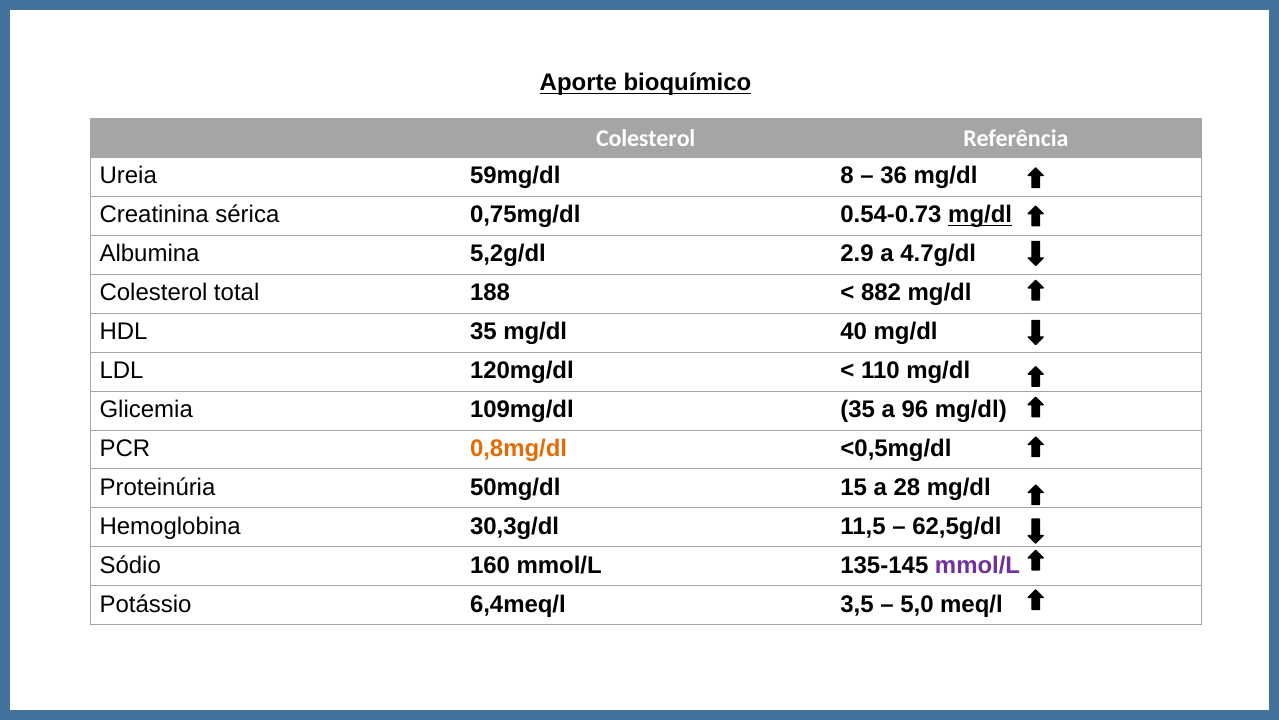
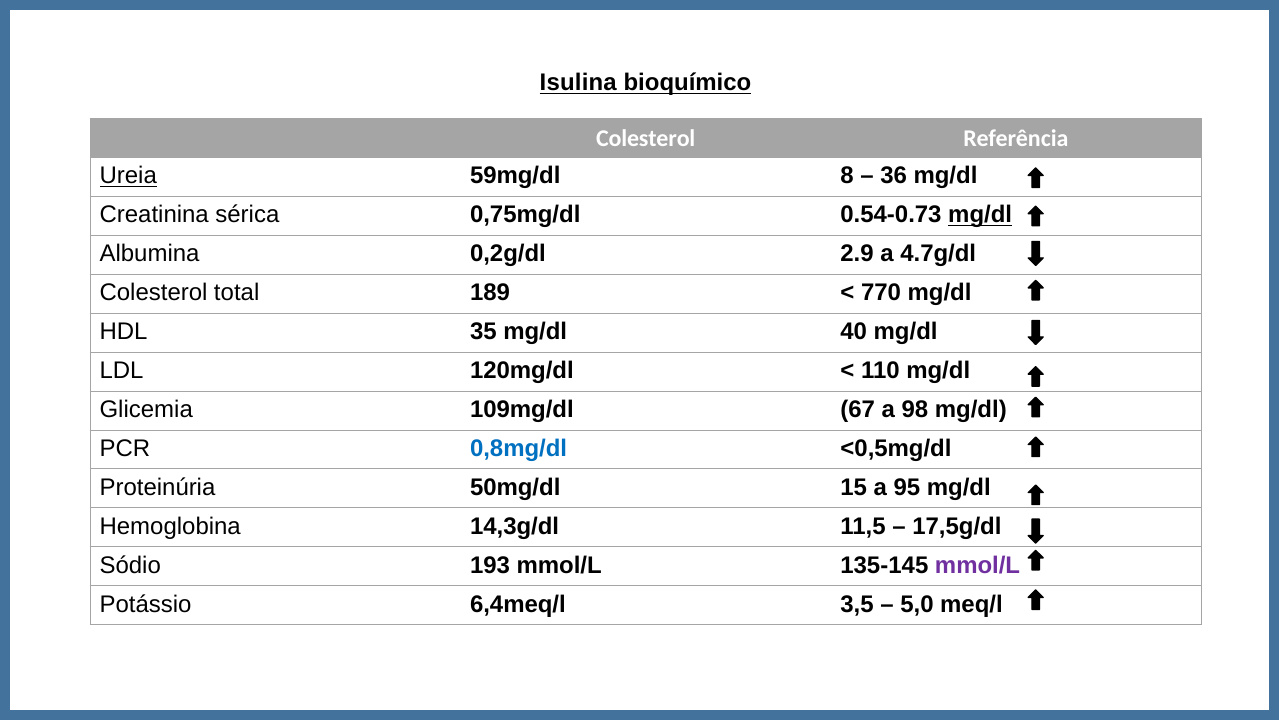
Aporte: Aporte -> Isulina (578, 83)
Ureia underline: none -> present (128, 176)
5,2g/dl: 5,2g/dl -> 0,2g/dl (508, 254)
188: 188 -> 189 (490, 293)
882: 882 -> 770 (881, 293)
109mg/dl 35: 35 -> 67 (858, 409)
96: 96 -> 98 (915, 409)
0,8mg/dl colour: orange -> blue (519, 448)
28: 28 -> 95 (907, 487)
30,3g/dl: 30,3g/dl -> 14,3g/dl (515, 526)
62,5g/dl: 62,5g/dl -> 17,5g/dl (957, 526)
160: 160 -> 193 (490, 565)
